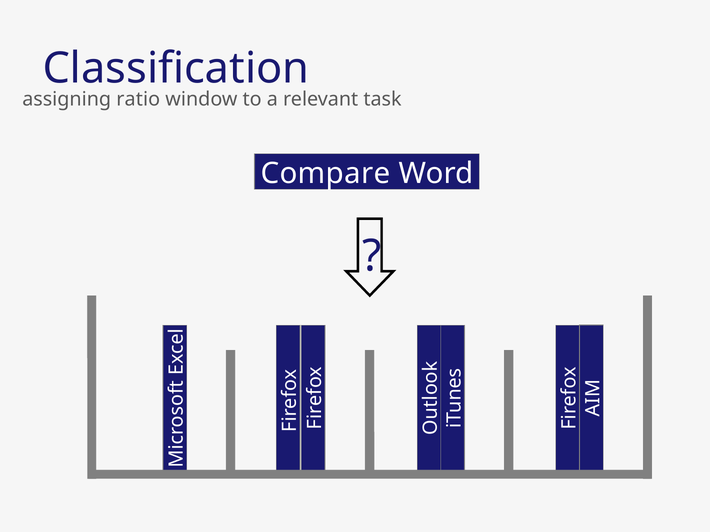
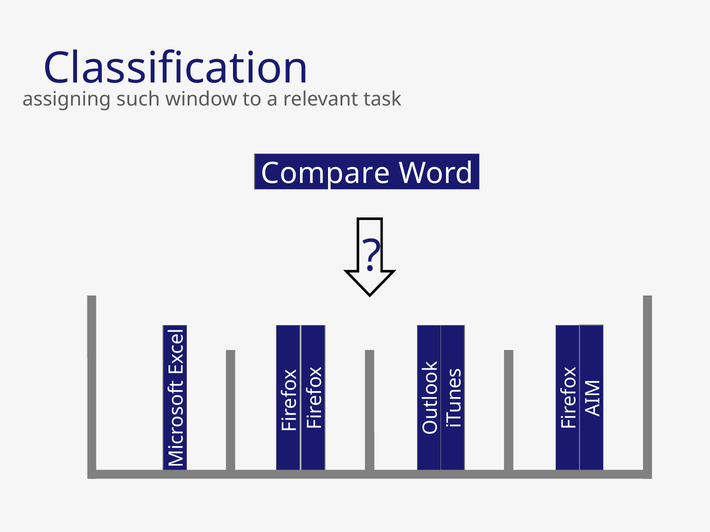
ratio: ratio -> such (138, 100)
